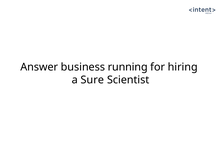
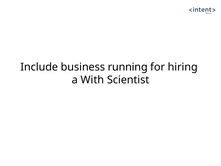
Answer: Answer -> Include (39, 67)
Sure: Sure -> With (92, 80)
